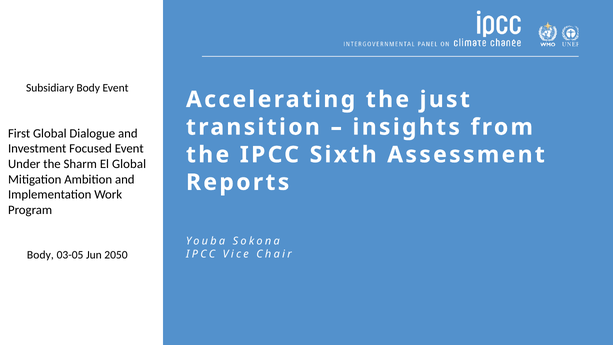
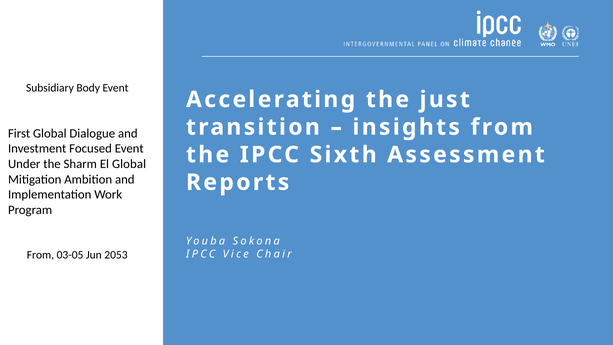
Body: Body -> From (40, 255)
2050: 2050 -> 2053 (116, 255)
